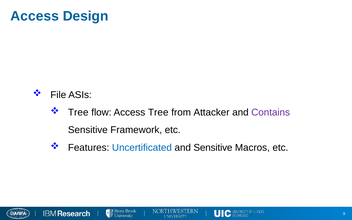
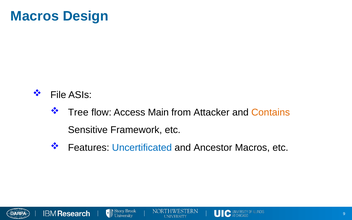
Access: Access -> Macros (35, 16)
Access Tree: Tree -> Main (158, 112)
Contains colour: purple -> orange (271, 112)
and Sensitive: Sensitive -> Ancestor (213, 148)
